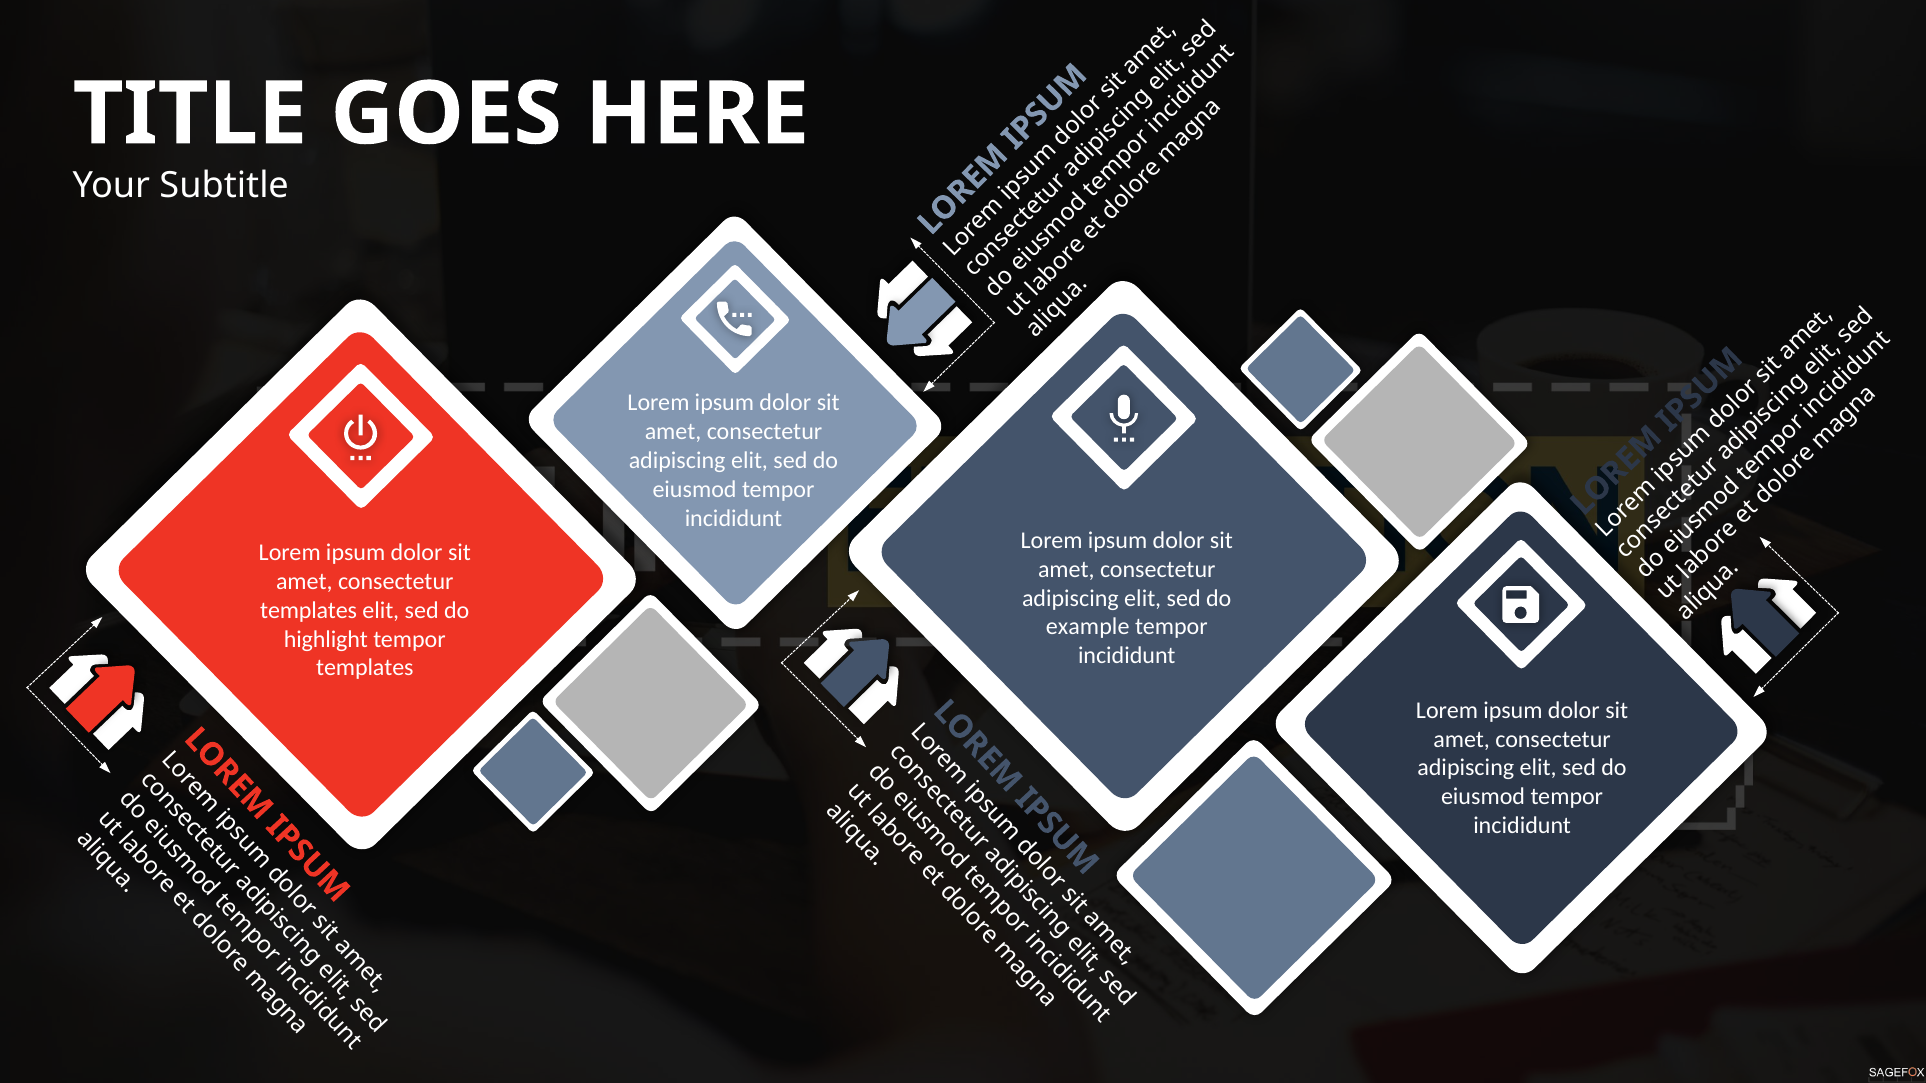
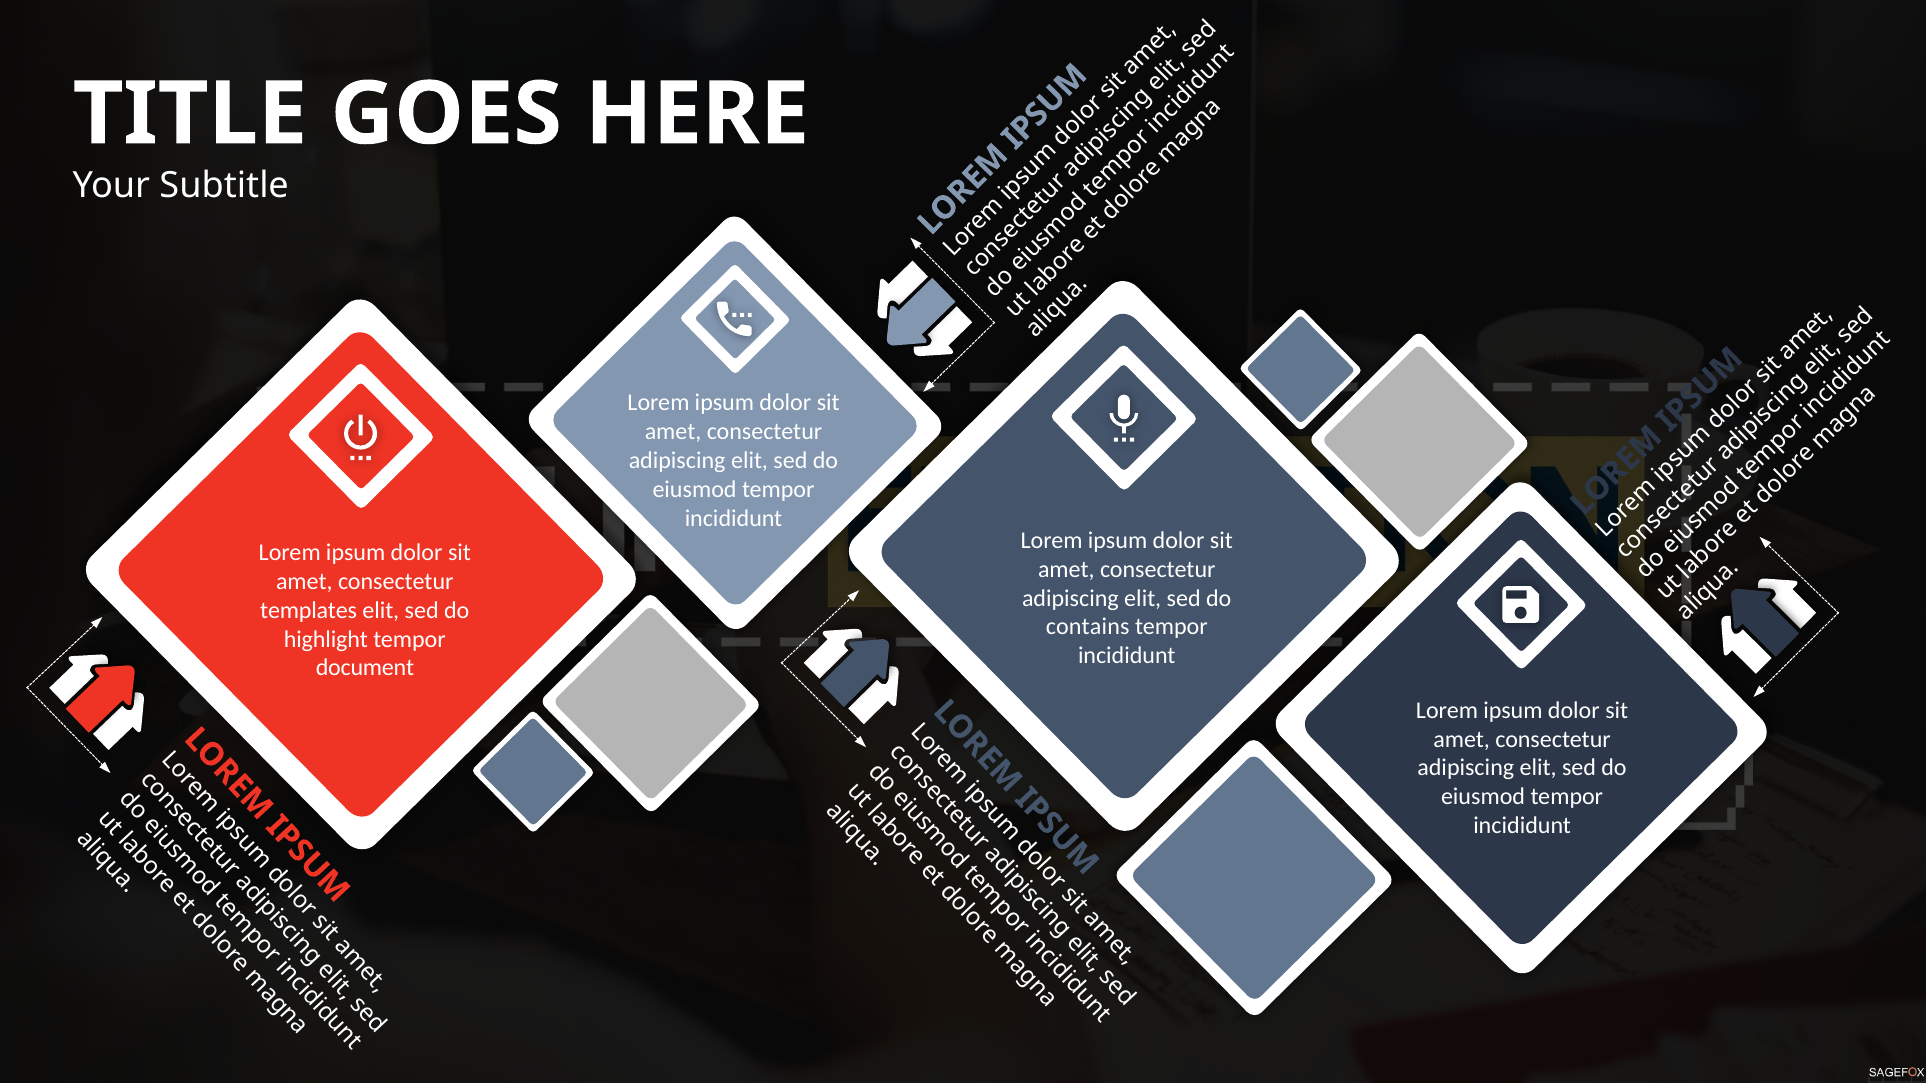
example: example -> contains (1088, 627)
templates: templates -> document (365, 668)
